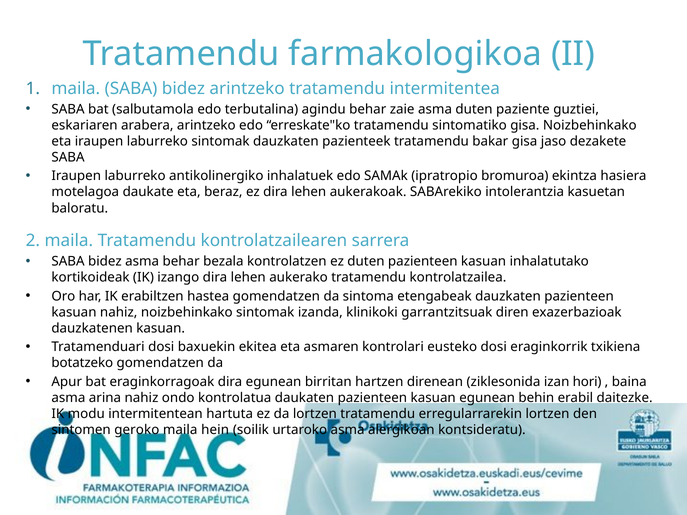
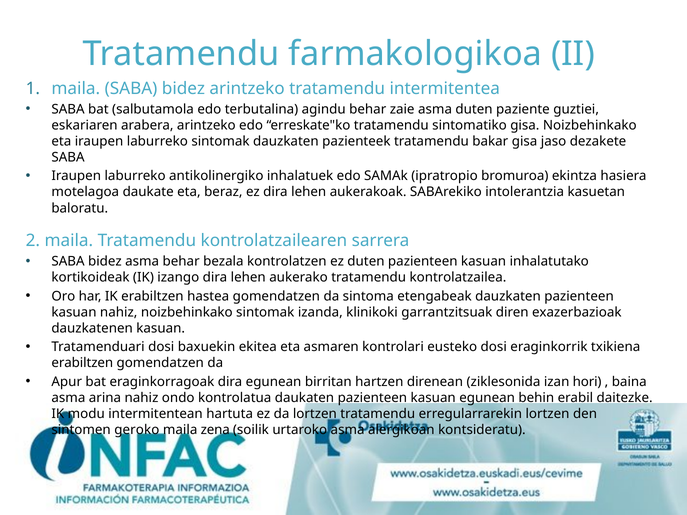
botatzeko: botatzeko -> erabiltzen (82, 363)
hein: hein -> zena (215, 430)
